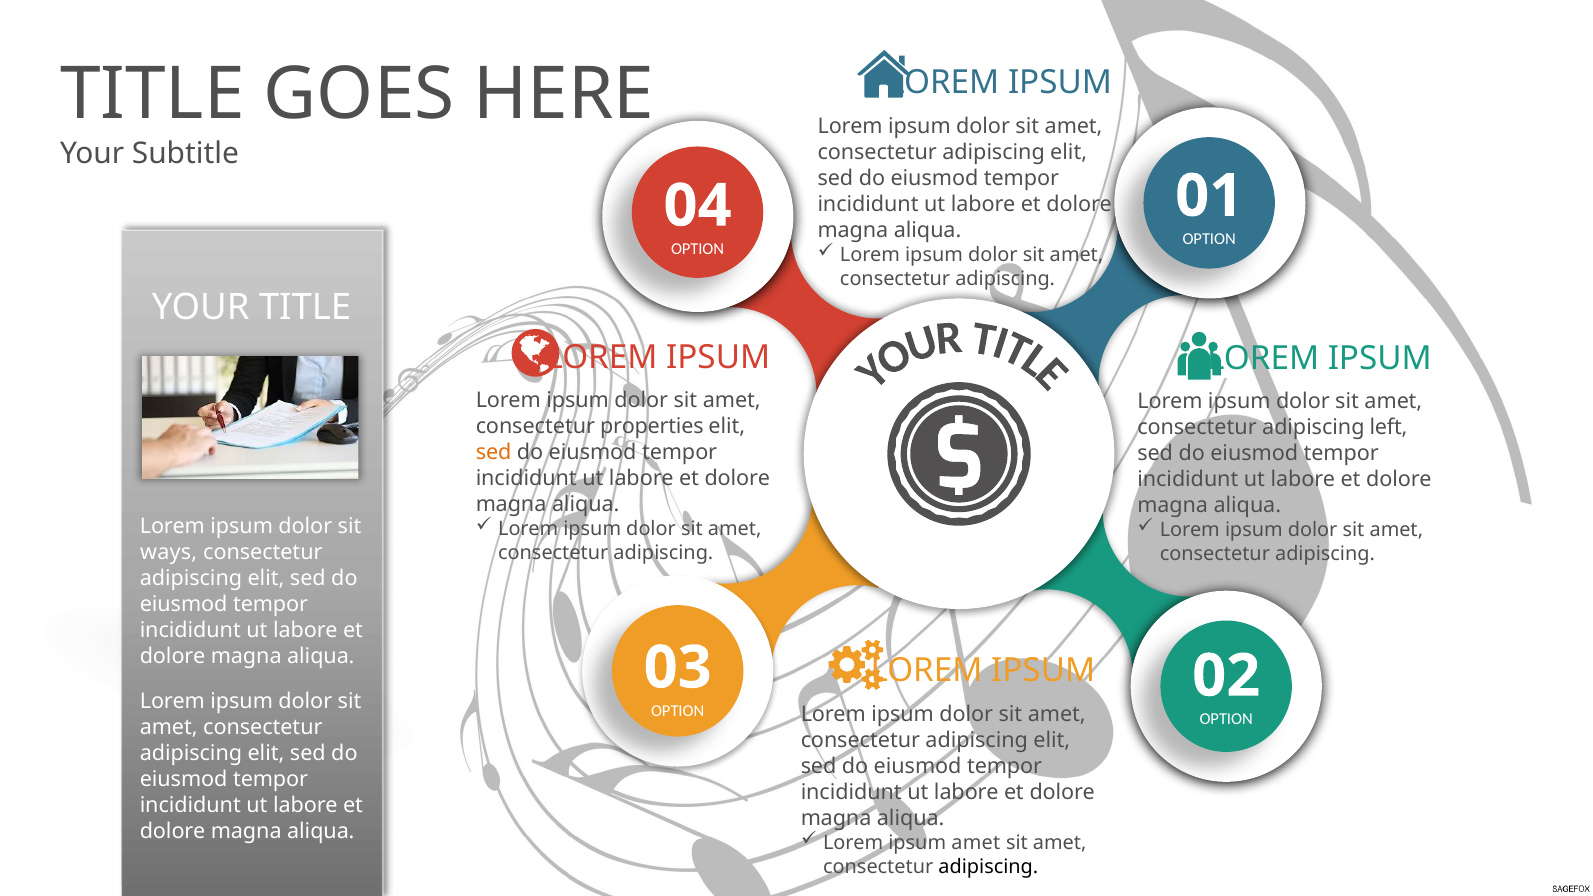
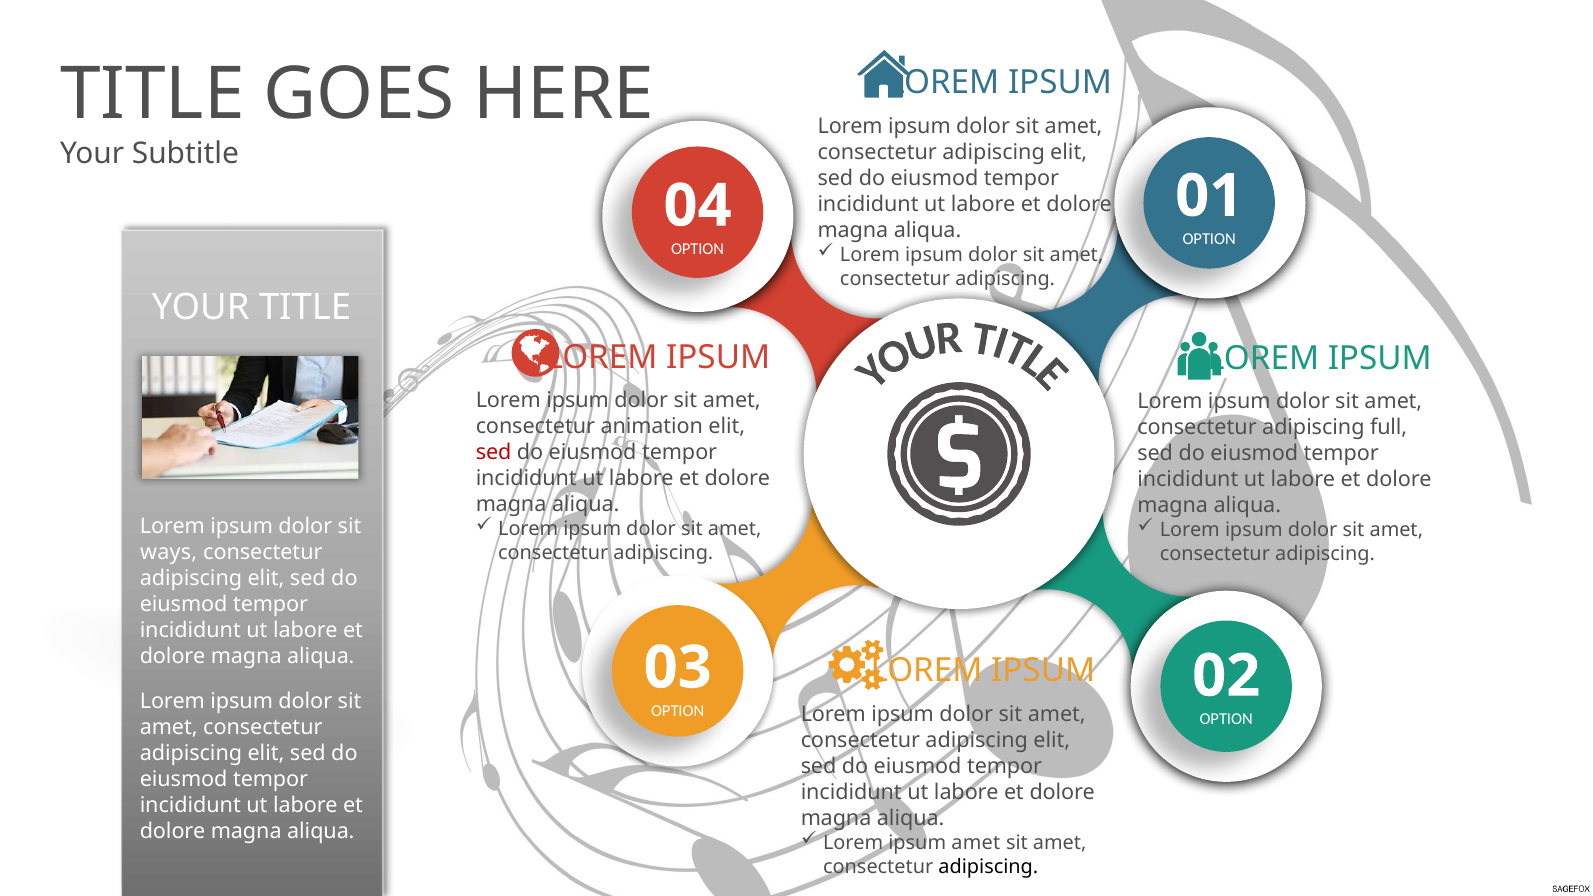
properties: properties -> animation (652, 427)
left: left -> full (1389, 428)
sed colour: orange -> red (494, 453)
